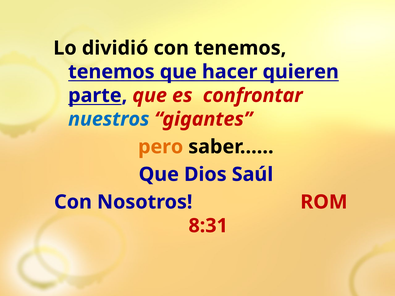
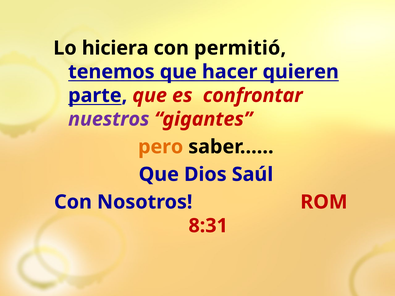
dividió: dividió -> hiciera (115, 48)
con tenemos: tenemos -> permitió (240, 48)
nuestros colour: blue -> purple (109, 119)
